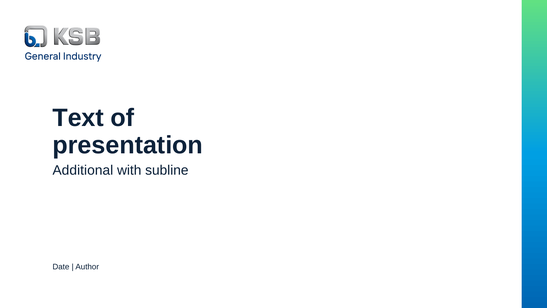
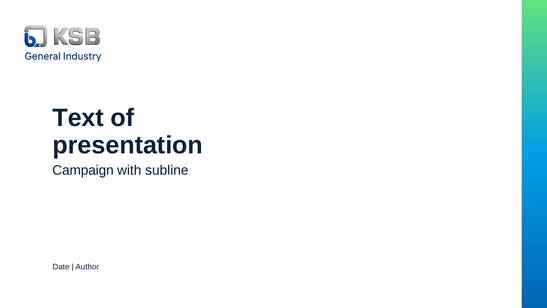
Additional: Additional -> Campaign (83, 170)
